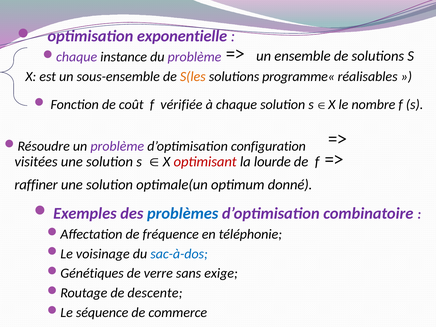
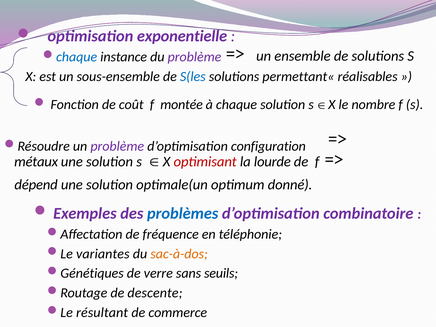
chaque colour: purple -> blue (77, 57)
S(les colour: orange -> blue (193, 77)
programme«: programme« -> permettant« (298, 77)
vérifiée: vérifiée -> montée (182, 105)
visitées: visitées -> métaux (36, 162)
raffiner: raffiner -> dépend (36, 185)
voisinage: voisinage -> variantes (103, 254)
sac-à-dos colour: blue -> orange (179, 254)
exige: exige -> seuils (221, 273)
séquence: séquence -> résultant (102, 313)
